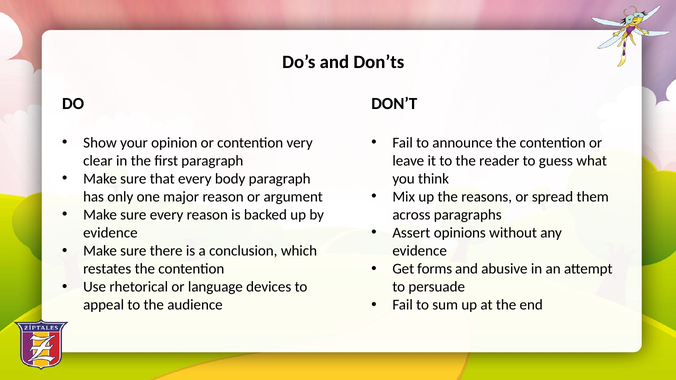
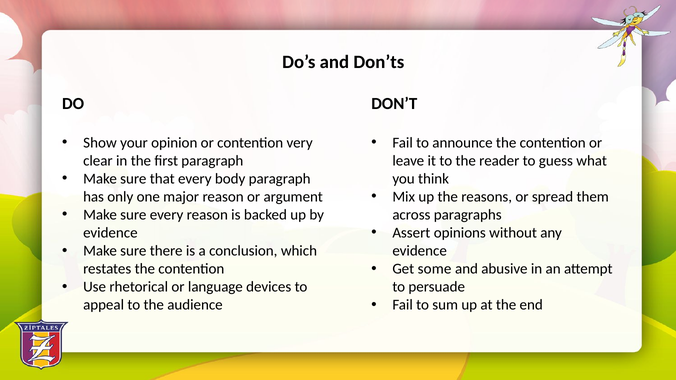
forms: forms -> some (435, 269)
